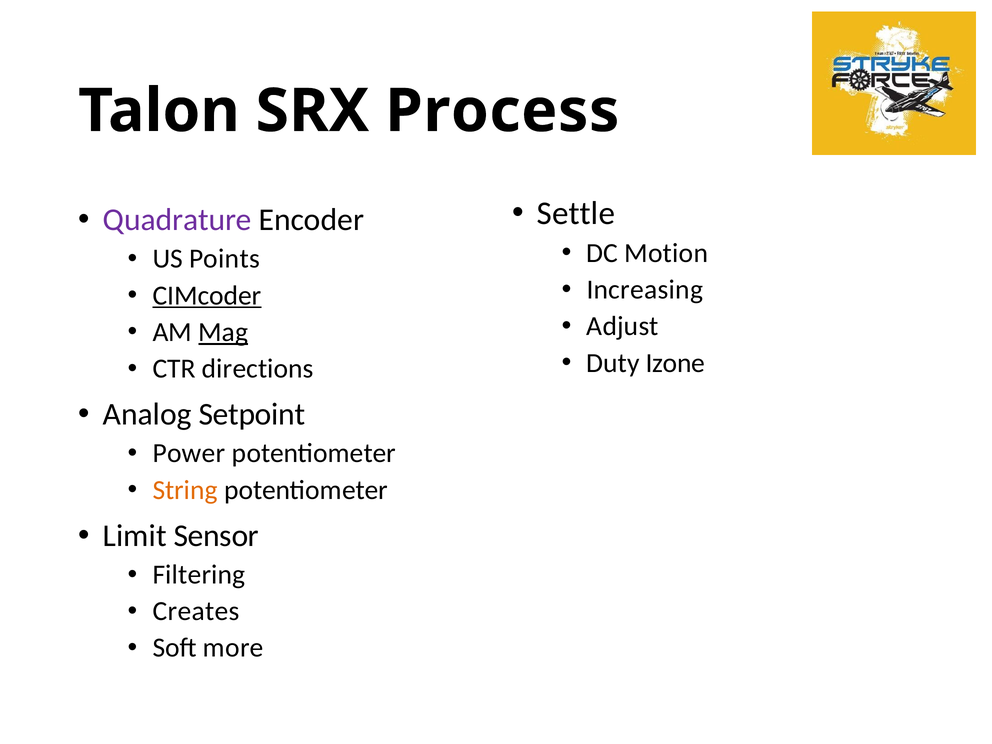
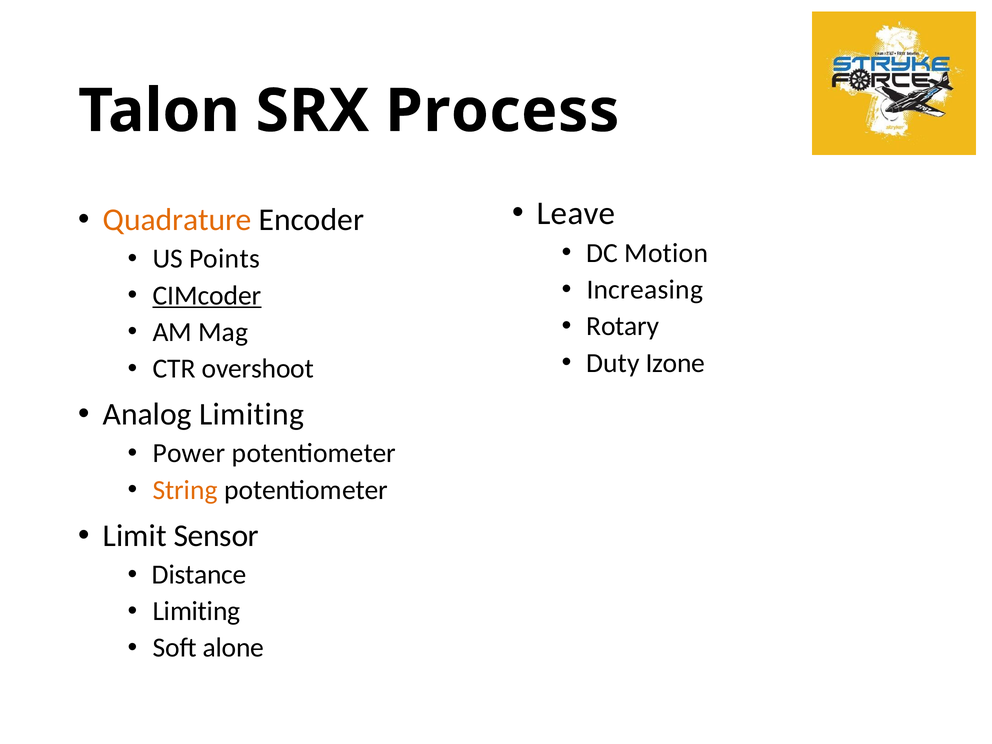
Settle: Settle -> Leave (576, 213)
Quadrature colour: purple -> orange (177, 220)
Adjust: Adjust -> Rotary (623, 326)
Mag underline: present -> none (223, 332)
directions: directions -> overshoot (258, 369)
Analog Setpoint: Setpoint -> Limiting (252, 414)
Filtering: Filtering -> Distance (199, 575)
Creates: Creates -> Limiting (196, 611)
more: more -> alone (234, 648)
